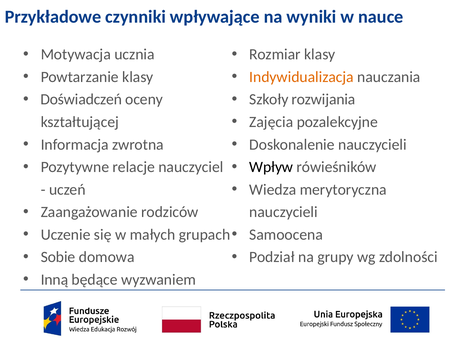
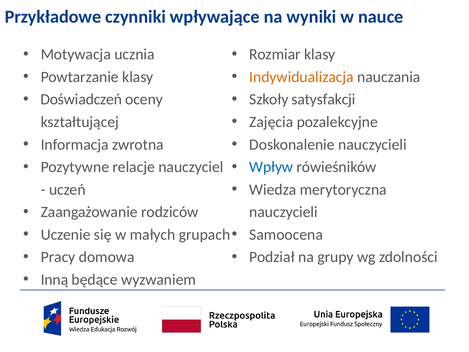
rozwijania: rozwijania -> satysfakcji (323, 99)
Wpływ colour: black -> blue (271, 167)
Sobie: Sobie -> Pracy (58, 257)
